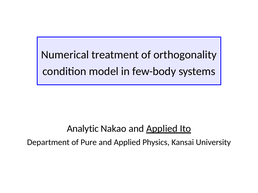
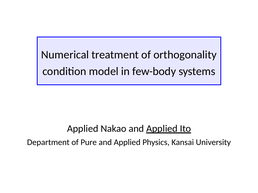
Analytic: Analytic -> Applied (83, 129)
